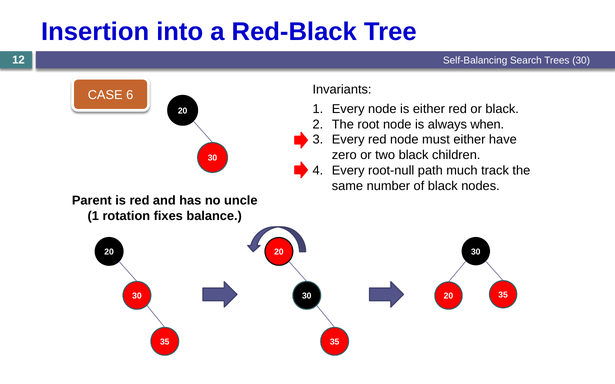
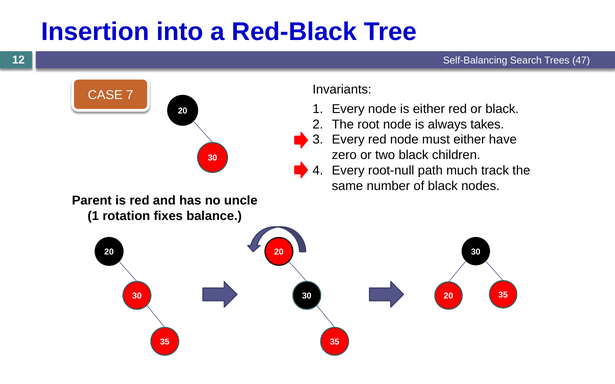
Trees 30: 30 -> 47 (581, 61)
6: 6 -> 7 (130, 95)
when: when -> takes (487, 125)
